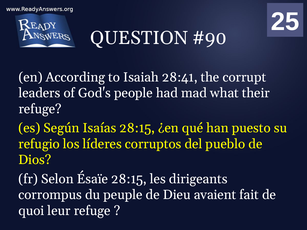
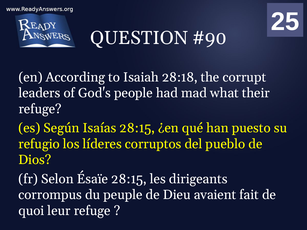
28:41: 28:41 -> 28:18 (180, 77)
